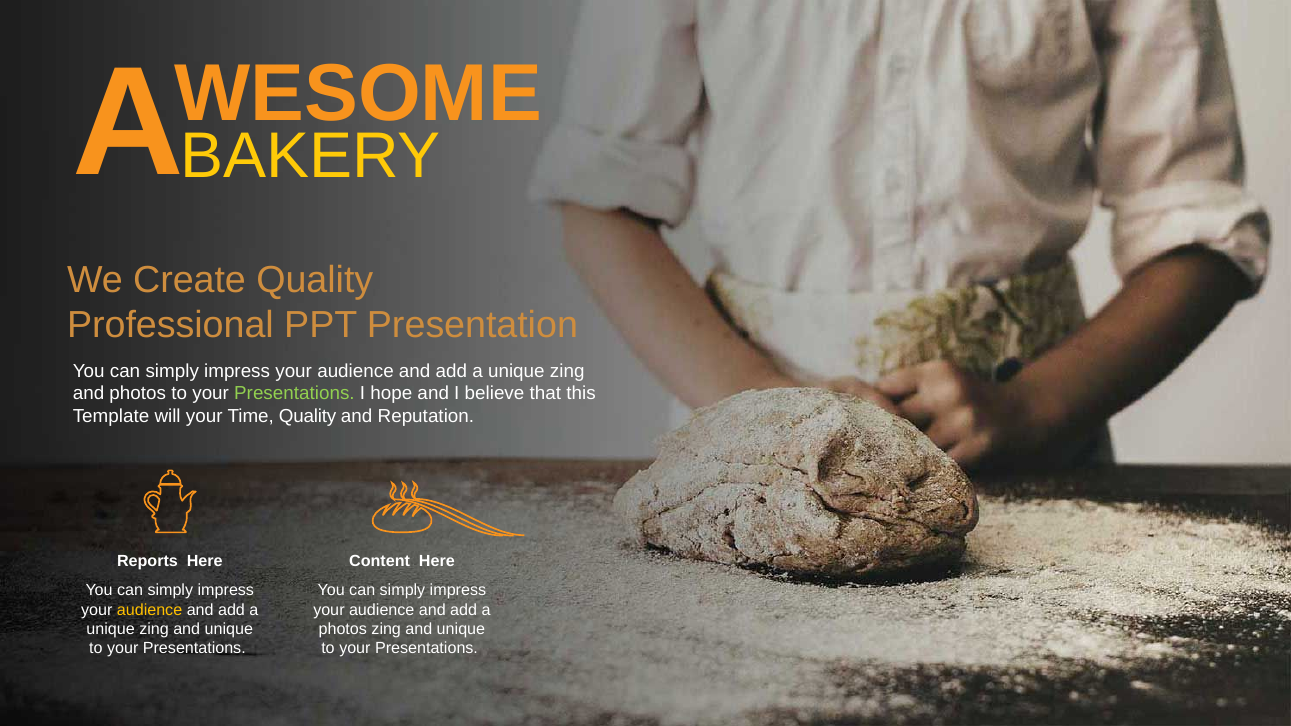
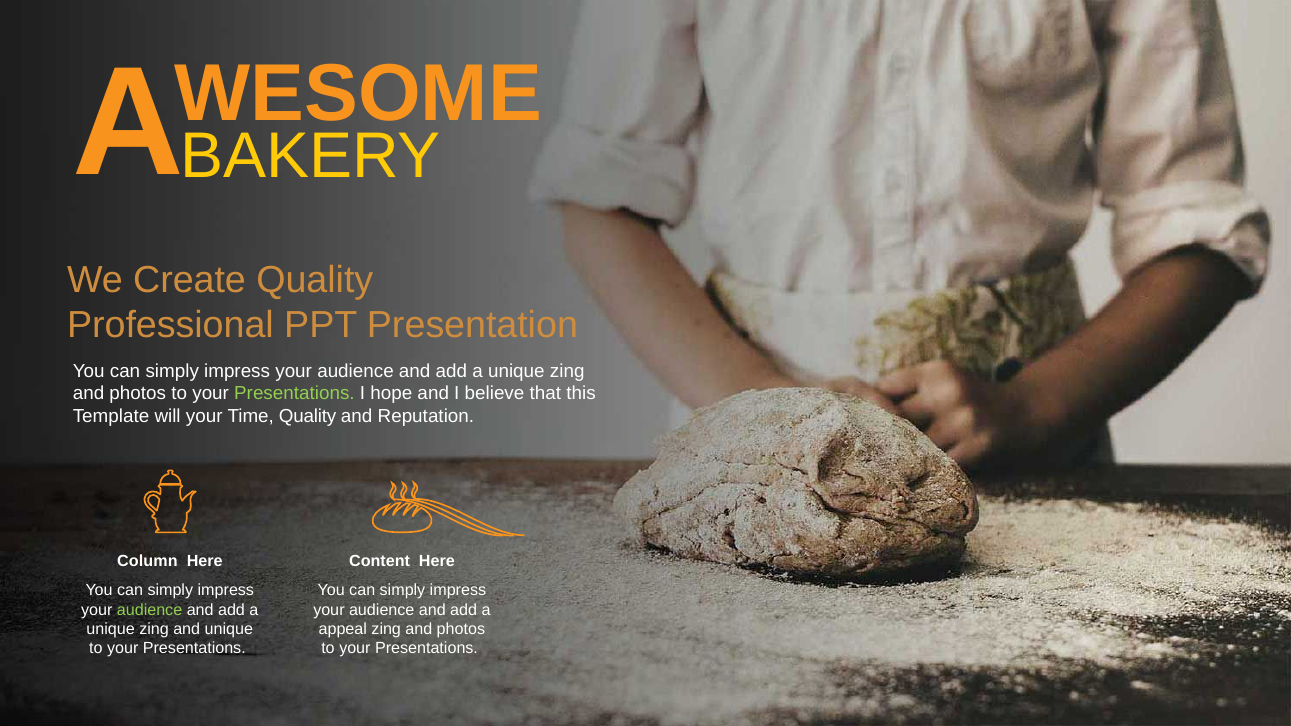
Reports: Reports -> Column (147, 561)
audience colour: yellow -> light green (150, 610)
photos: photos -> appeal (343, 629)
unique: unique -> photos (461, 629)
